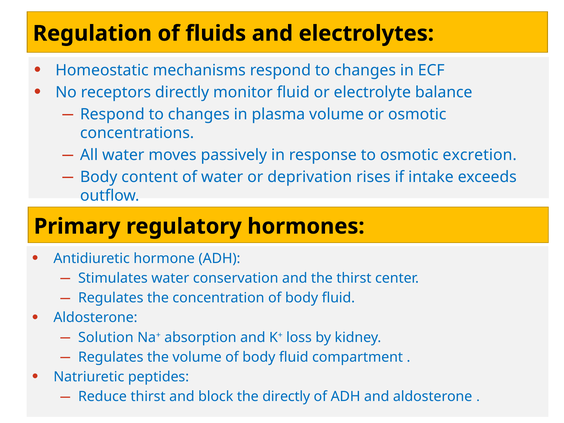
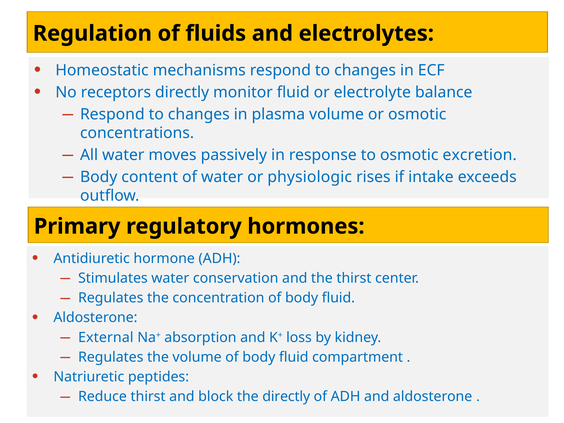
deprivation: deprivation -> physiologic (310, 177)
Solution: Solution -> External (106, 337)
